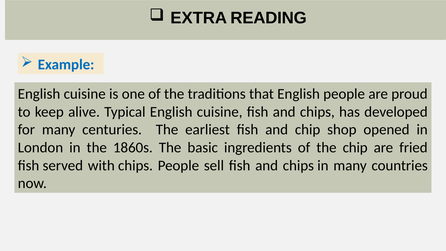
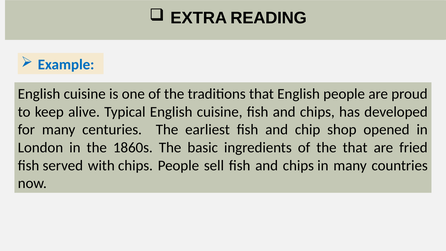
the chip: chip -> that (355, 148)
